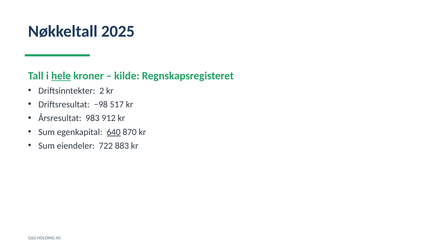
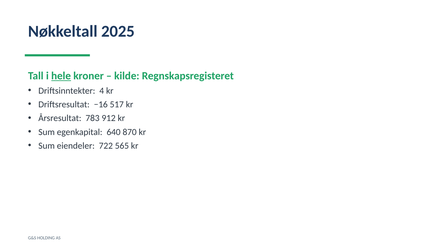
2: 2 -> 4 (102, 91)
−98: −98 -> −16 (101, 104)
983: 983 -> 783 (93, 118)
640 underline: present -> none (114, 132)
883: 883 -> 565 (122, 146)
